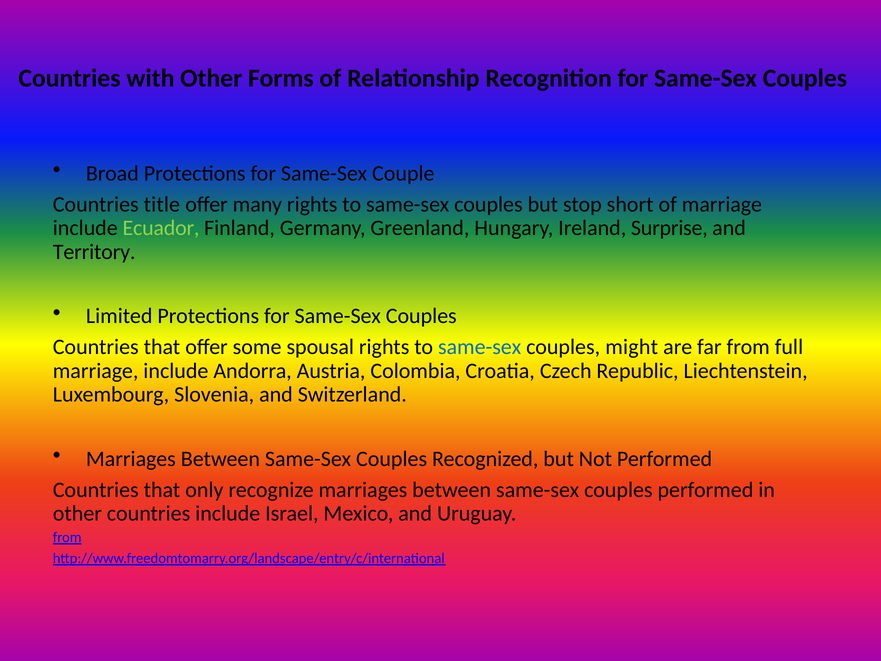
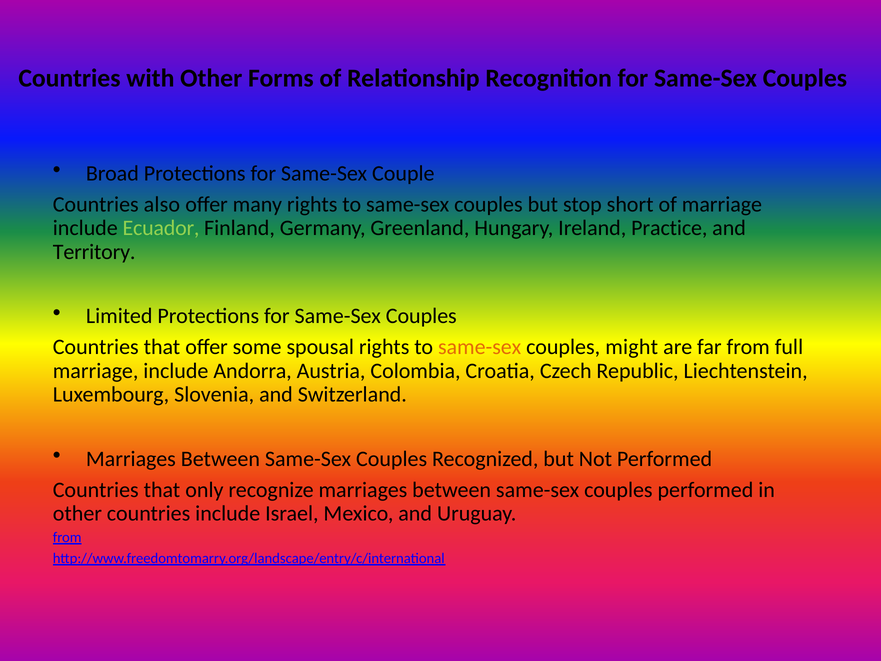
title: title -> also (162, 204)
Surprise: Surprise -> Practice (669, 228)
same-sex colour: blue -> orange (480, 347)
